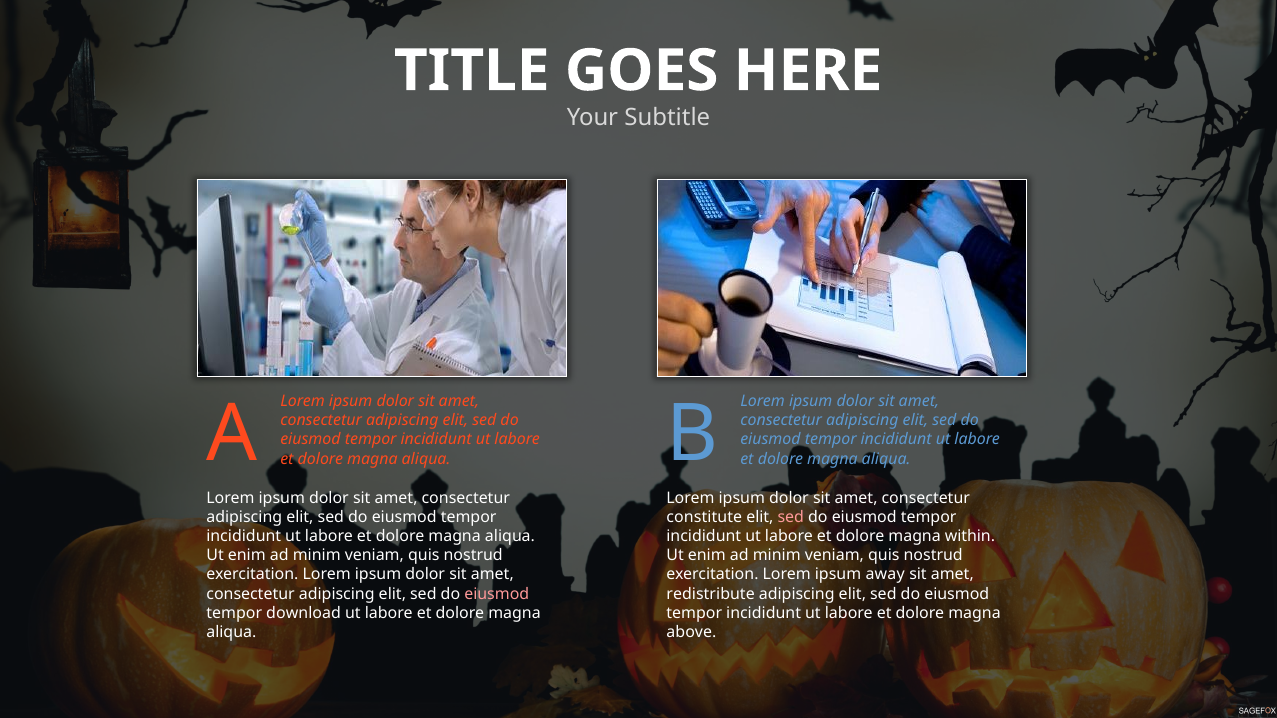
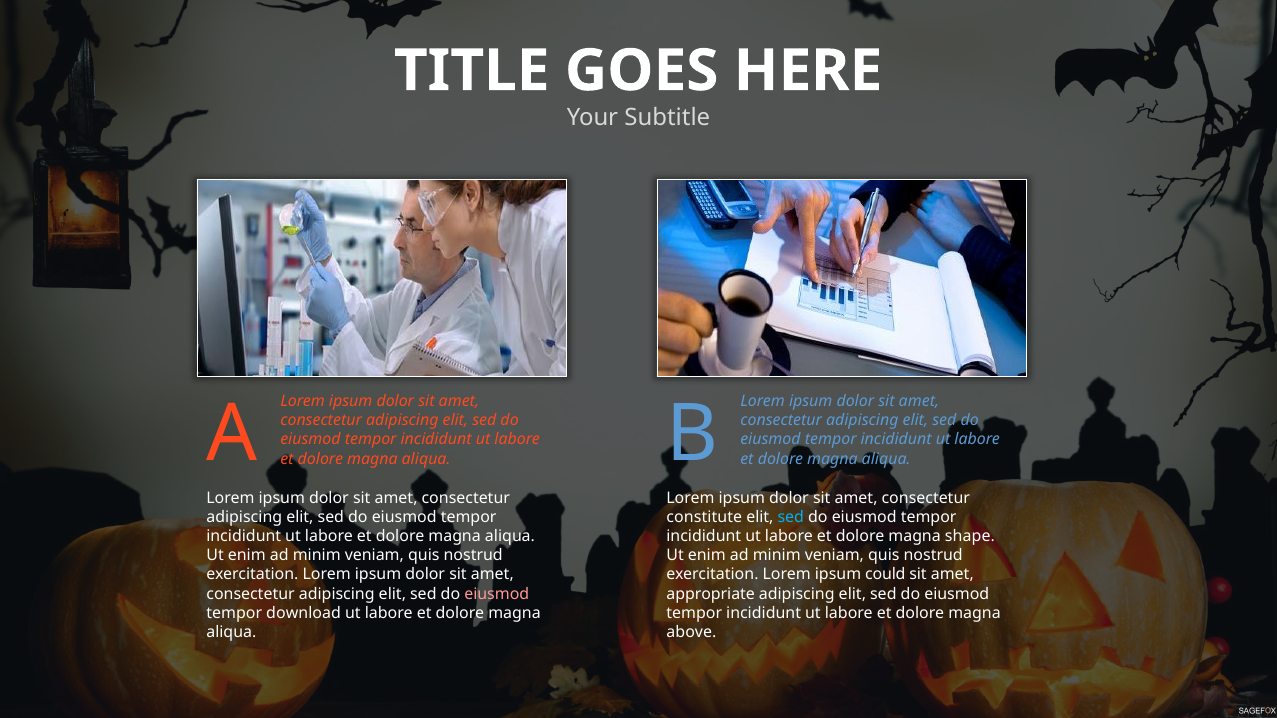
sed colour: pink -> light blue (791, 517)
within: within -> shape (970, 537)
away: away -> could (885, 575)
redistribute: redistribute -> appropriate (711, 594)
